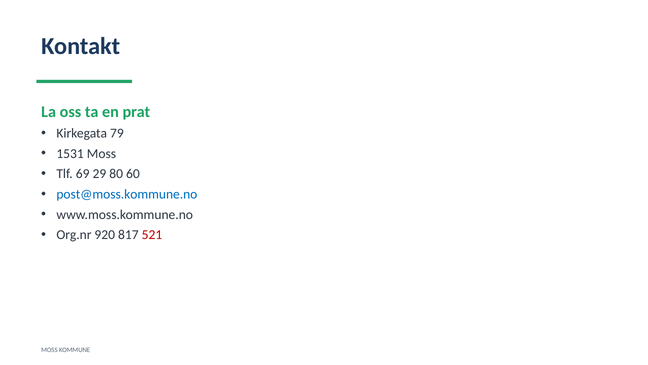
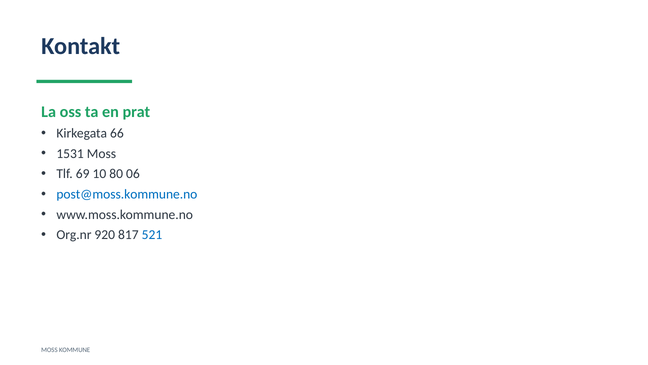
79: 79 -> 66 (117, 133)
29: 29 -> 10 (99, 174)
60: 60 -> 06 (133, 174)
521 colour: red -> blue (152, 235)
